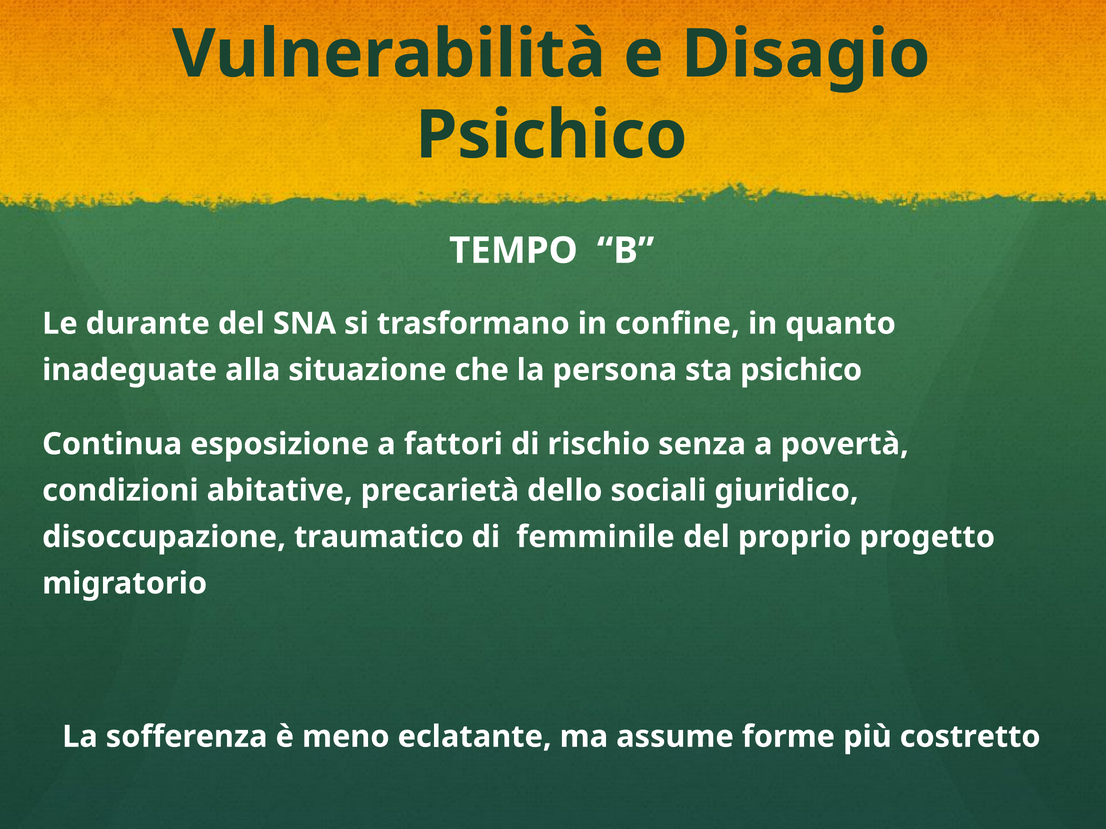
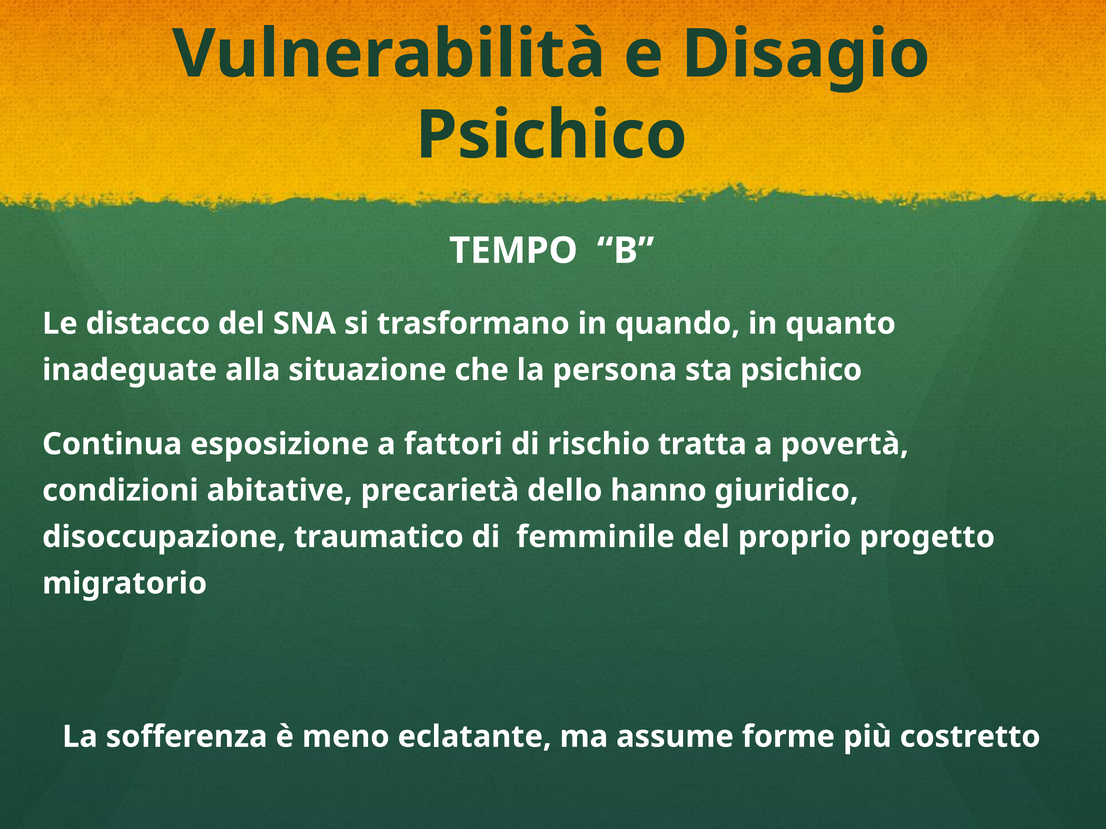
durante: durante -> distacco (148, 324)
confine: confine -> quando (678, 324)
senza: senza -> tratta (702, 444)
sociali: sociali -> hanno (659, 491)
